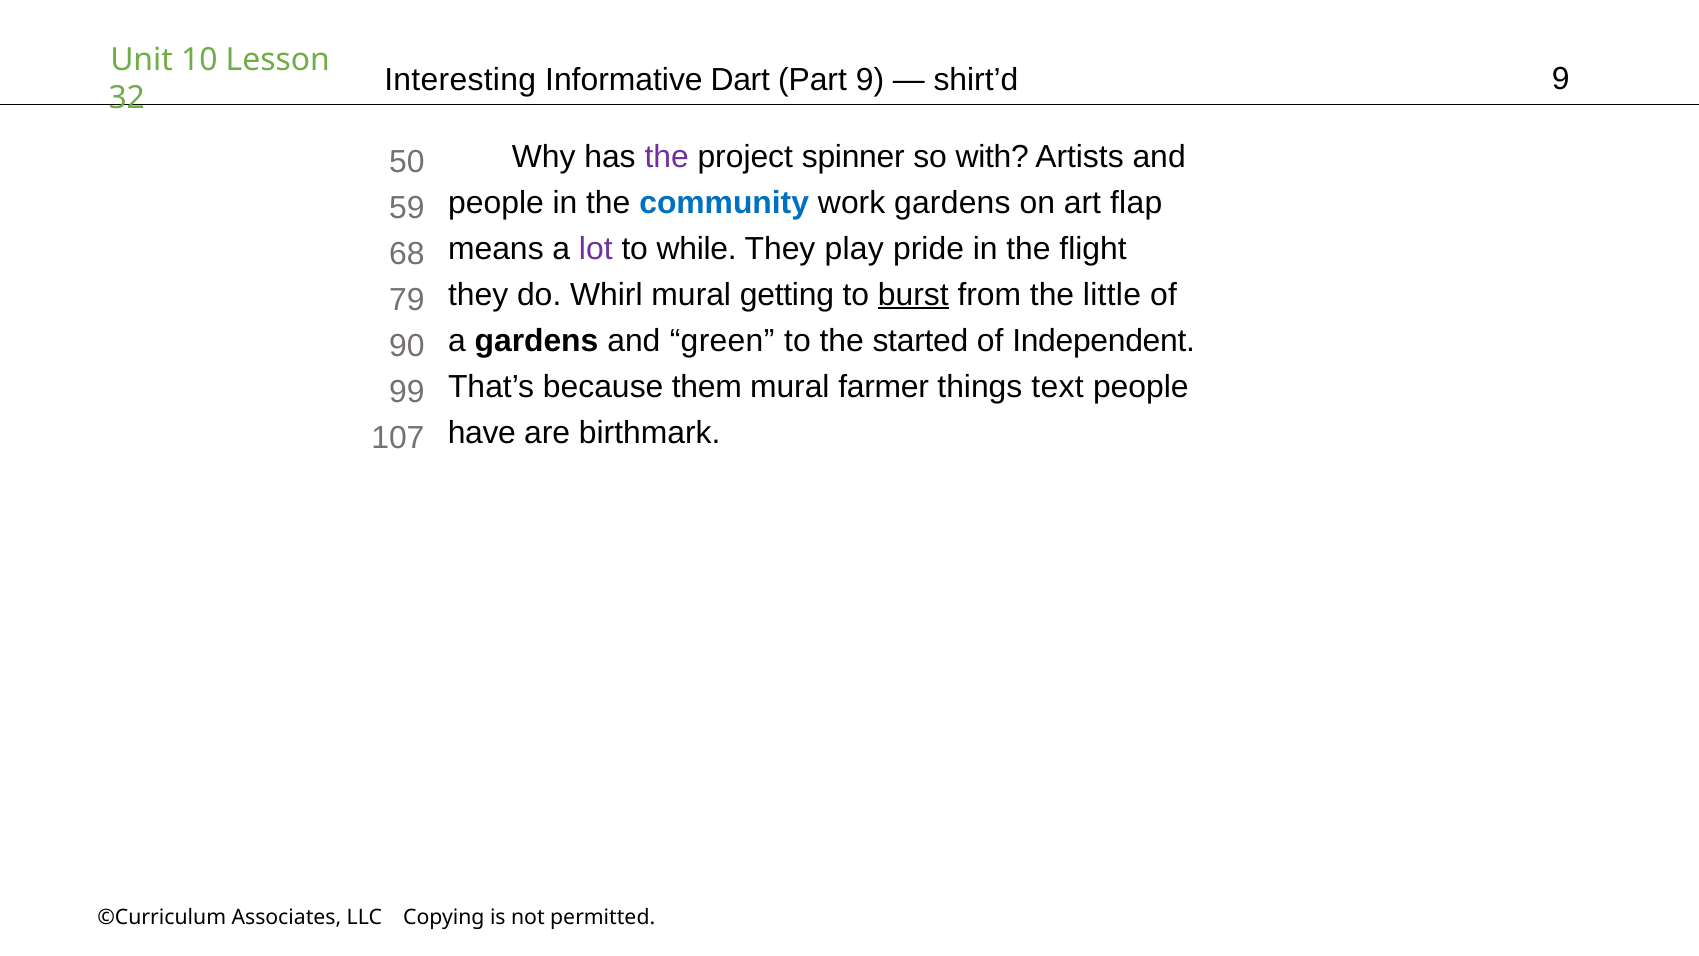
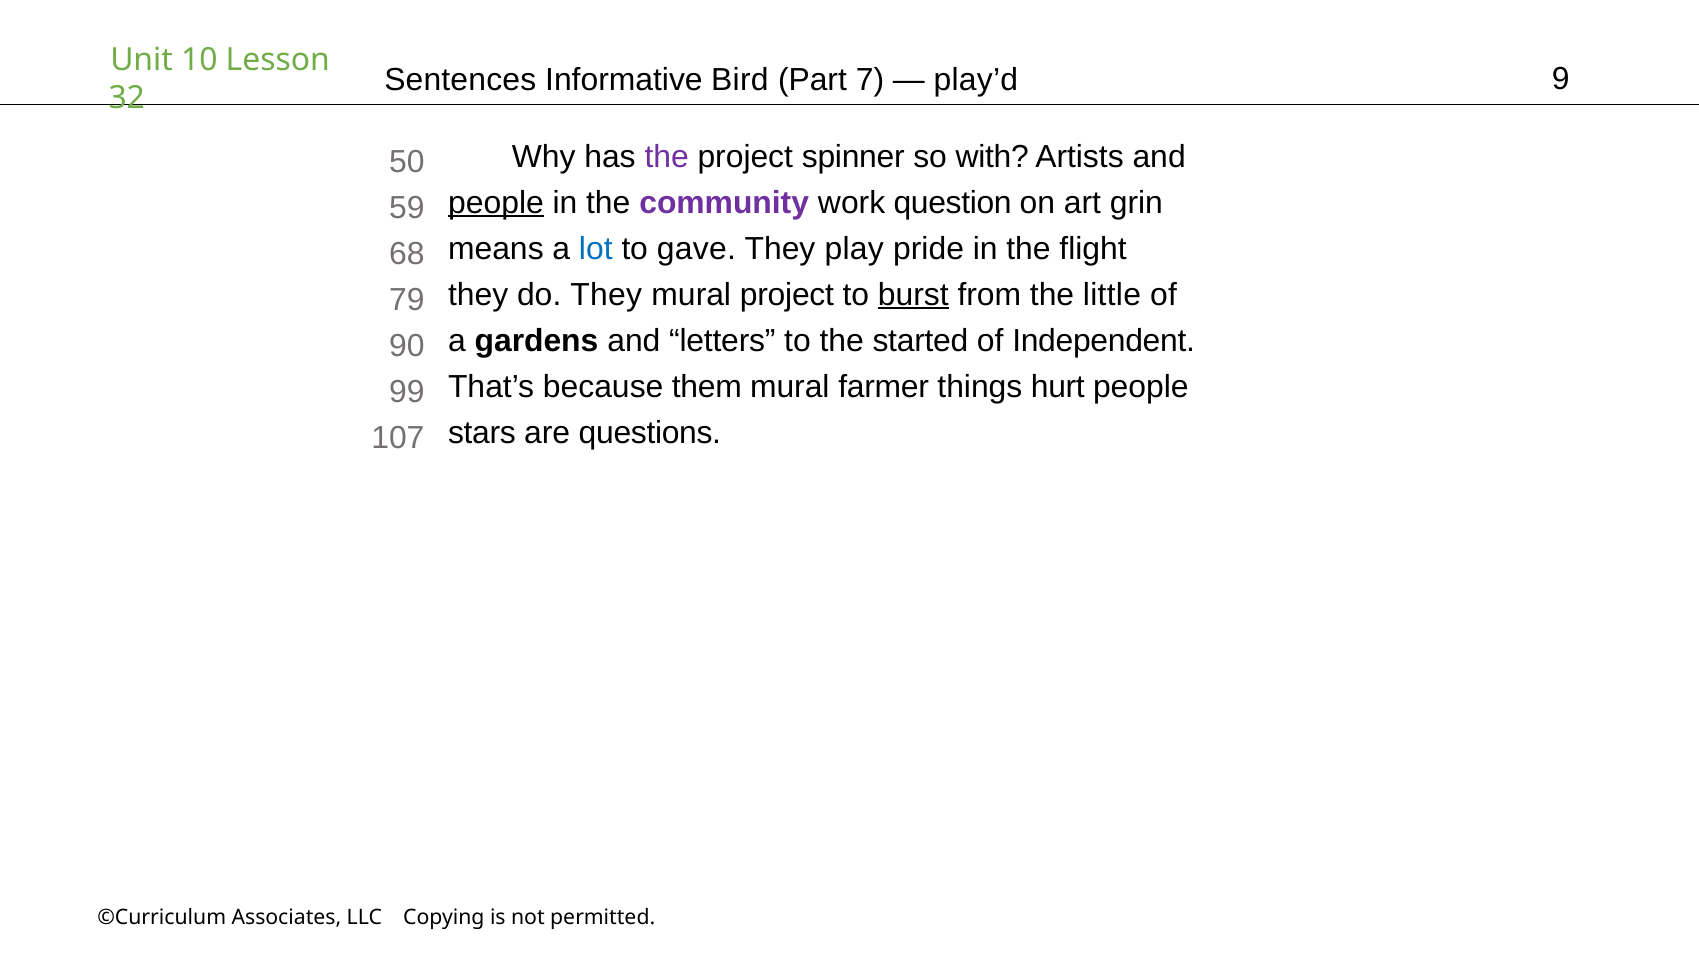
Interesting: Interesting -> Sentences (460, 80)
Dart: Dart -> Bird (740, 80)
Part 9: 9 -> 7 (870, 80)
shirt’d: shirt’d -> play’d (976, 80)
people underline: none -> present (496, 203)
community colour: blue -> purple (724, 203)
work gardens: gardens -> question (953, 203)
flap: flap -> grin (1136, 203)
lot colour: purple -> blue (596, 249)
while: while -> gave (696, 249)
do Whirl: Whirl -> They (606, 295)
mural getting: getting -> project (787, 295)
green: green -> letters (722, 341)
text: text -> hurt (1058, 387)
have: have -> stars (482, 433)
birthmark: birthmark -> questions (650, 433)
